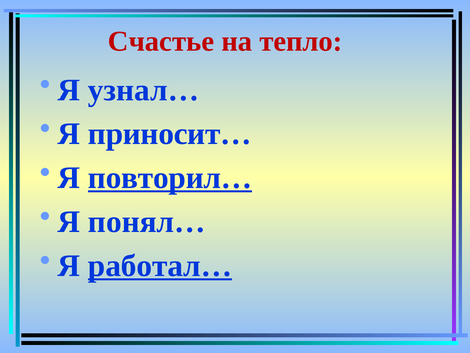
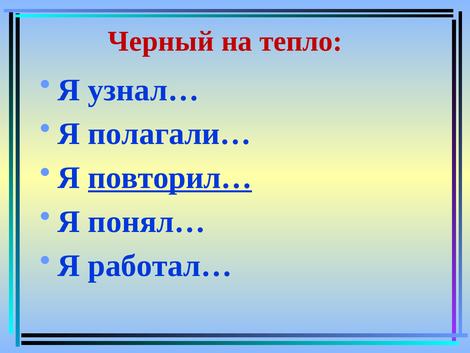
Счастье: Счастье -> Черный (161, 41)
приносит…: приносит… -> полагали… (170, 134)
работал… underline: present -> none (160, 265)
